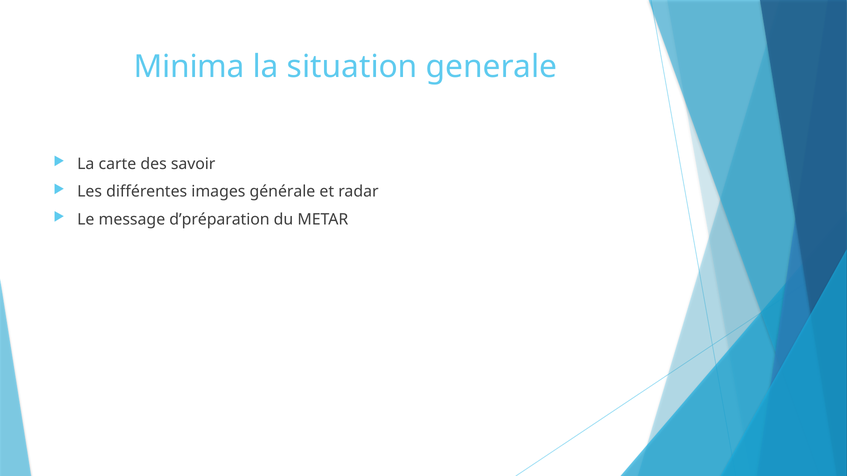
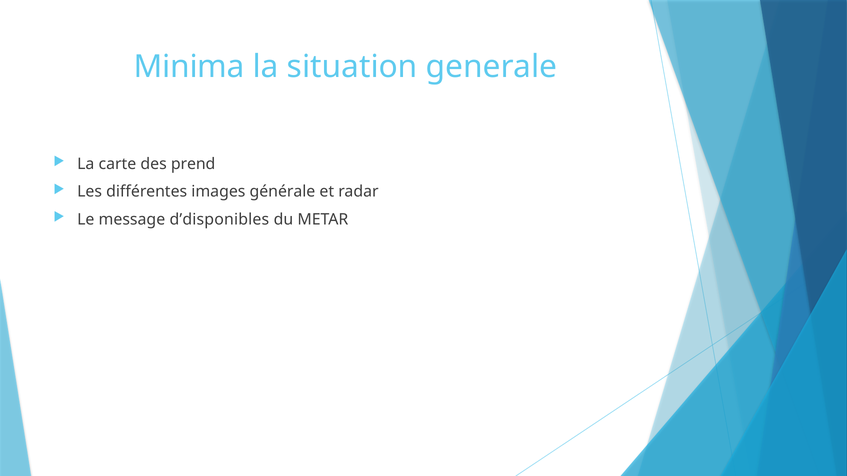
savoir: savoir -> prend (193, 164)
d’préparation: d’préparation -> d’disponibles (219, 220)
